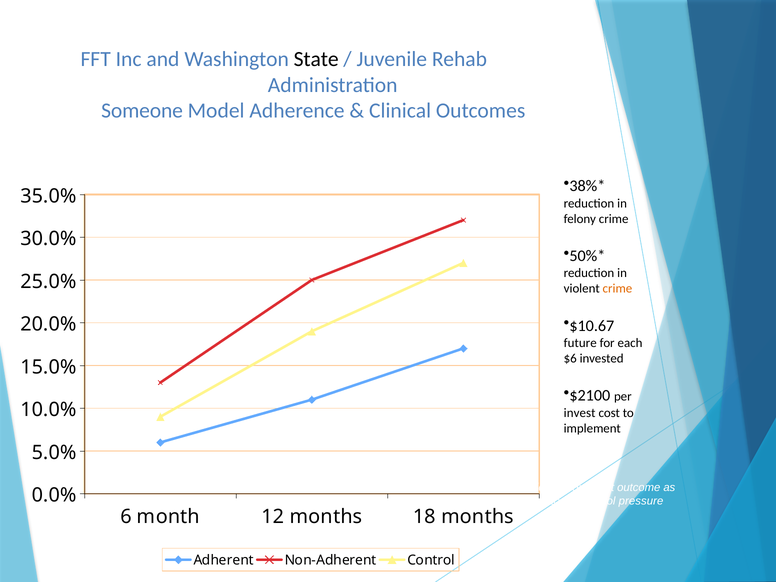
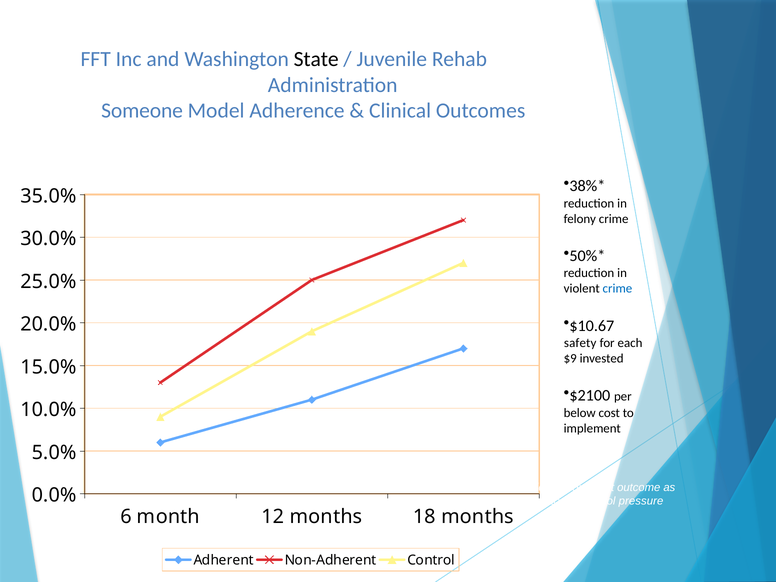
crime colour: orange -> blue (617, 289)
future: future -> safety (580, 343)
$6: $6 -> $9 (570, 358)
invest: invest -> below (580, 413)
